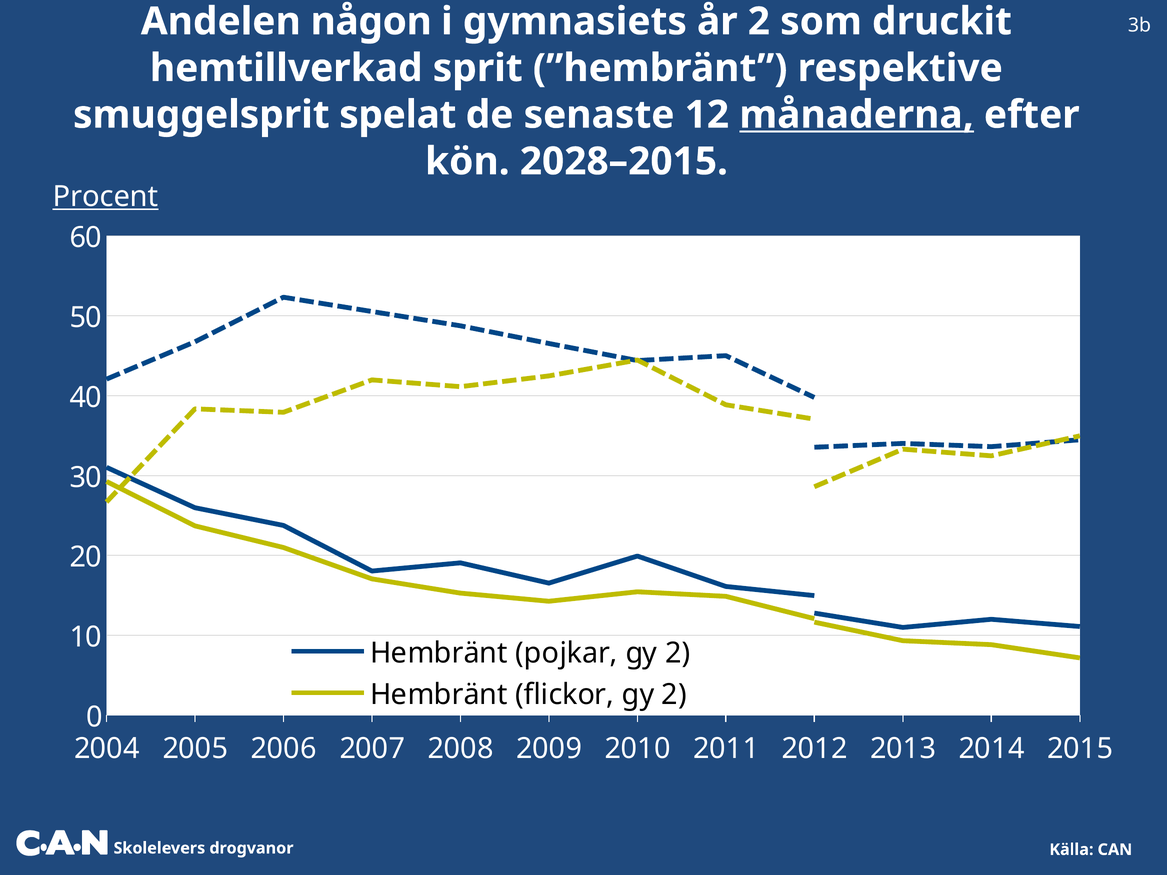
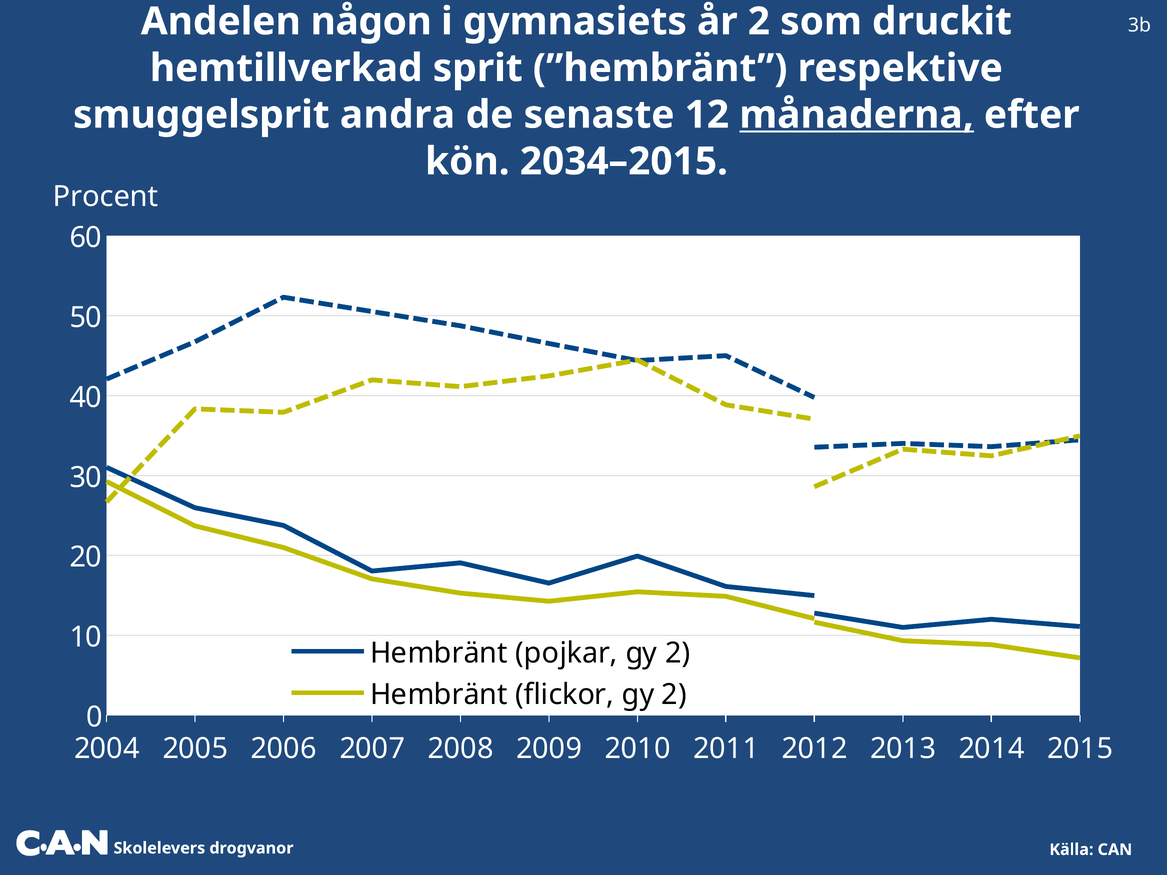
spelat: spelat -> andra (397, 115)
2028–2015: 2028–2015 -> 2034–2015 (624, 162)
Procent underline: present -> none (106, 197)
